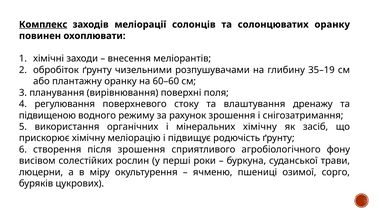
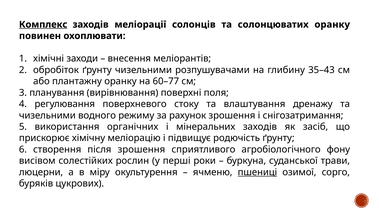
35–19: 35–19 -> 35–43 (321, 70)
60–60: 60–60 -> 60–77 (166, 81)
підвищеною: підвищеною -> чизельними (47, 115)
мінеральних хімічну: хімічну -> заходів (260, 127)
пшениці underline: none -> present (257, 172)
